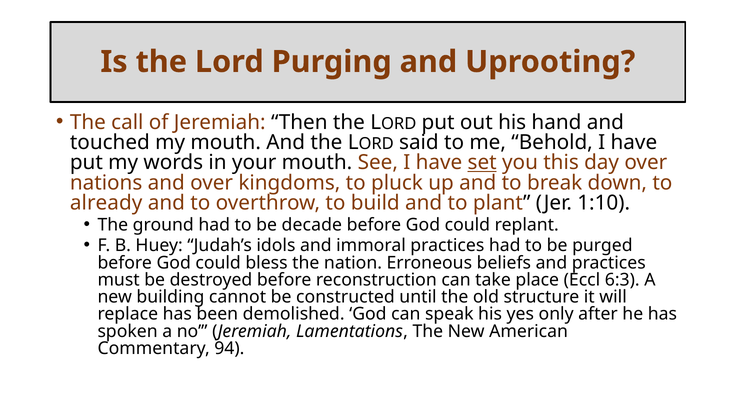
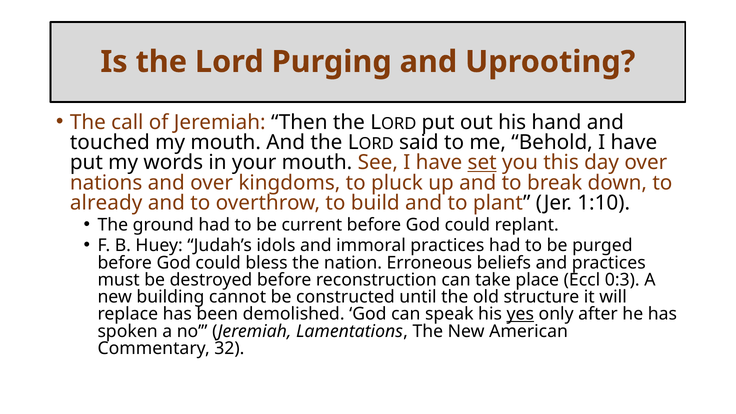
decade: decade -> current (312, 225)
6:3: 6:3 -> 0:3 (622, 280)
yes underline: none -> present (520, 314)
94: 94 -> 32 (229, 348)
